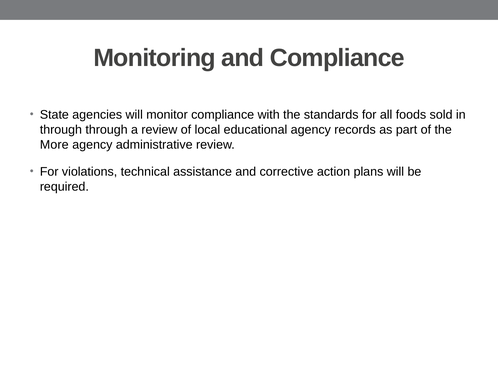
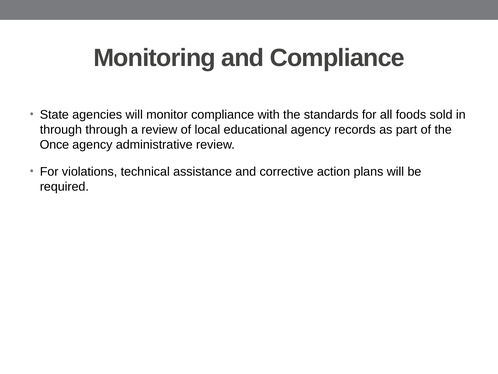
More: More -> Once (54, 144)
